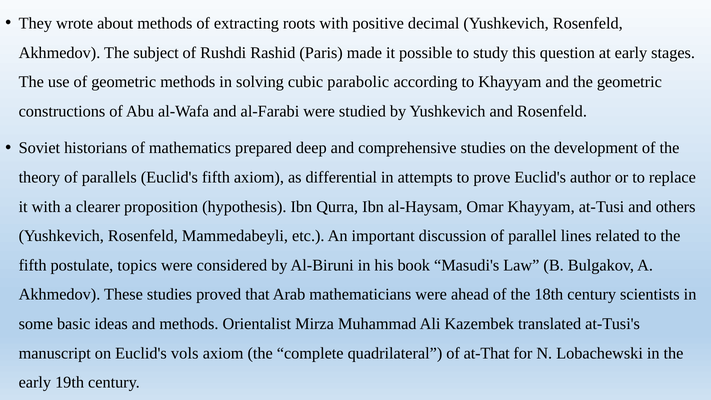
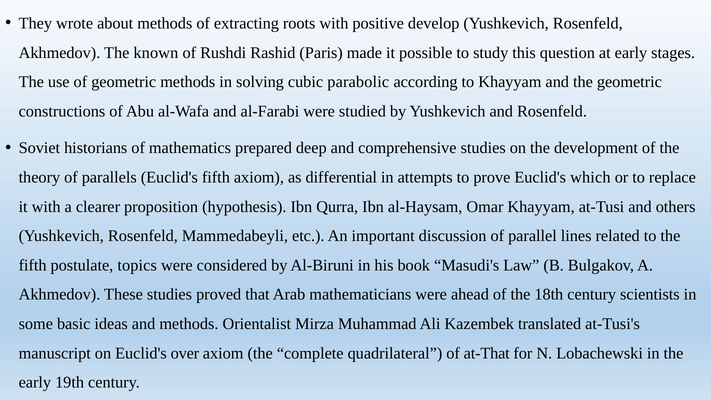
decimal: decimal -> develop (434, 23)
subject: subject -> known (156, 53)
author: author -> which (590, 177)
vols: vols -> over (185, 353)
